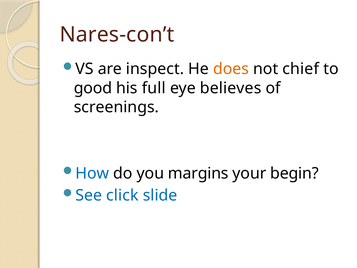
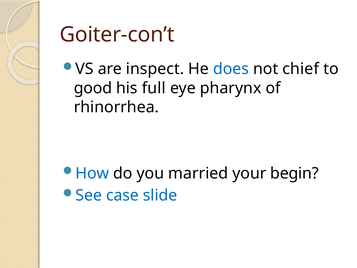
Nares-con’t: Nares-con’t -> Goiter-con’t (117, 35)
does colour: orange -> blue (231, 69)
believes: believes -> pharynx (231, 88)
screenings: screenings -> rhinorrhea (116, 107)
margins: margins -> married (198, 173)
click: click -> case (123, 195)
